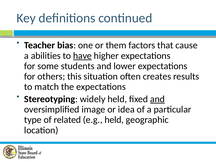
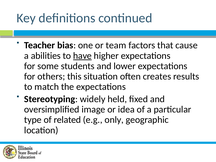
them: them -> team (116, 45)
and underline: present -> none (157, 99)
e.g held: held -> only (114, 120)
